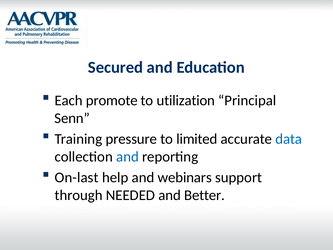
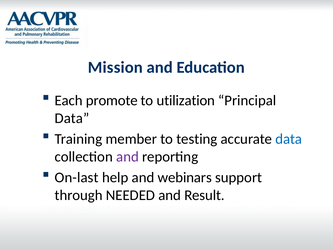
Secured: Secured -> Mission (115, 67)
Senn: Senn -> Data (72, 118)
pressure: pressure -> member (131, 139)
limited: limited -> testing (197, 139)
and colour: blue -> purple (127, 157)
Better: Better -> Result (205, 195)
